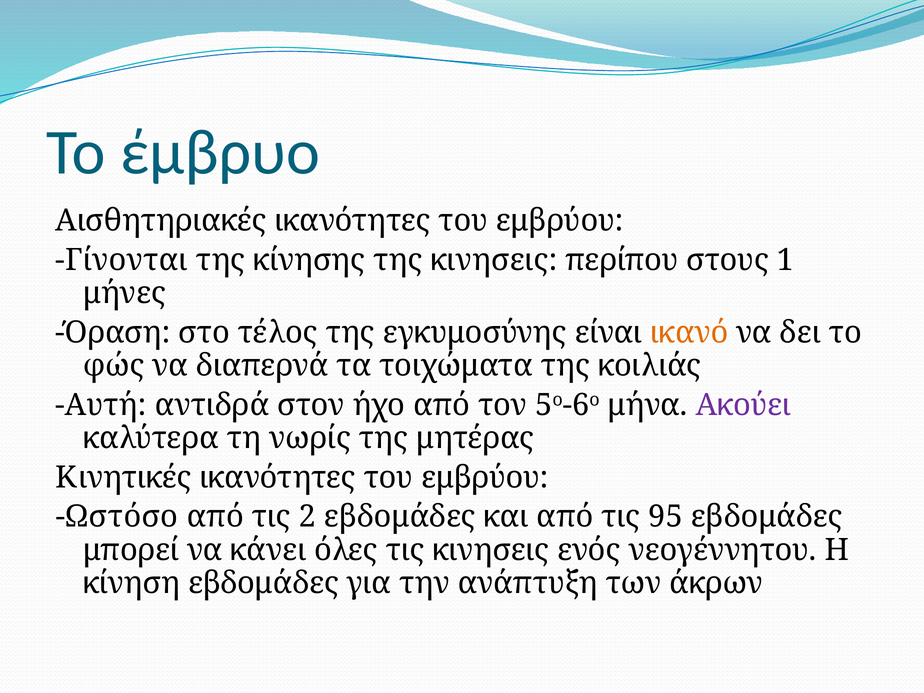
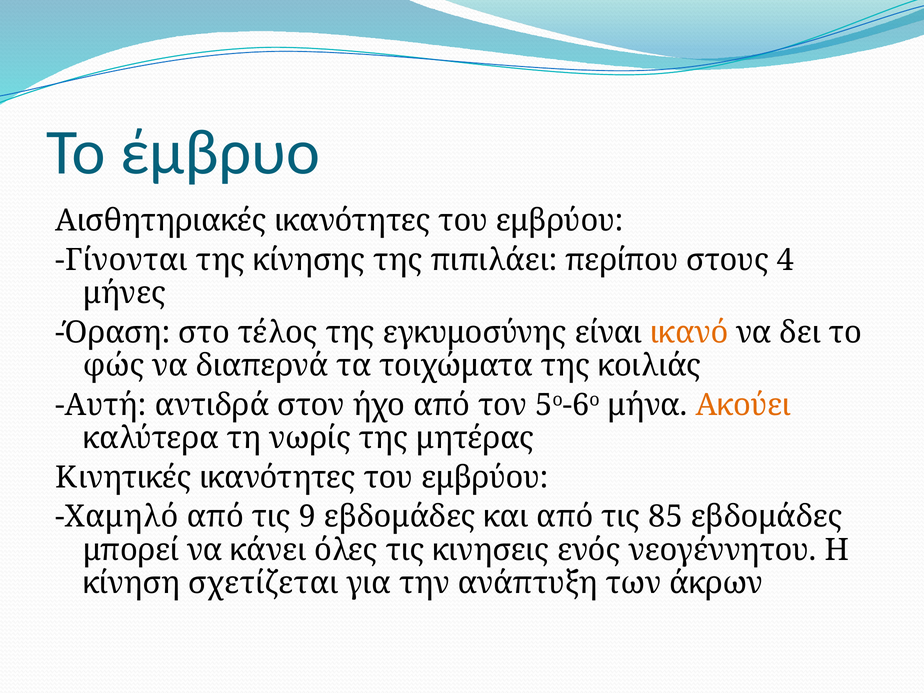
της κινησεις: κινησεις -> πιπιλάει (494, 260)
1: 1 -> 4 (785, 260)
Ακούει colour: purple -> orange (743, 405)
Ωστόσο: Ωστόσο -> Χαμηλό (117, 517)
2: 2 -> 9 (307, 517)
95: 95 -> 85 (666, 517)
κίνηση εβδομάδες: εβδομάδες -> σχετίζεται (263, 583)
